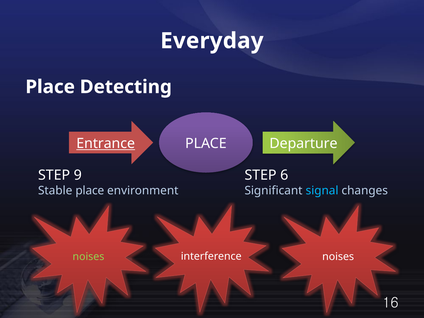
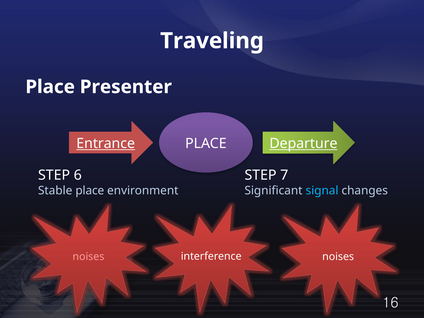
Everyday: Everyday -> Traveling (212, 41)
Detecting: Detecting -> Presenter (126, 87)
Departure underline: none -> present (303, 144)
9: 9 -> 6 (78, 175)
6: 6 -> 7 (284, 175)
noises colour: light green -> pink (88, 257)
